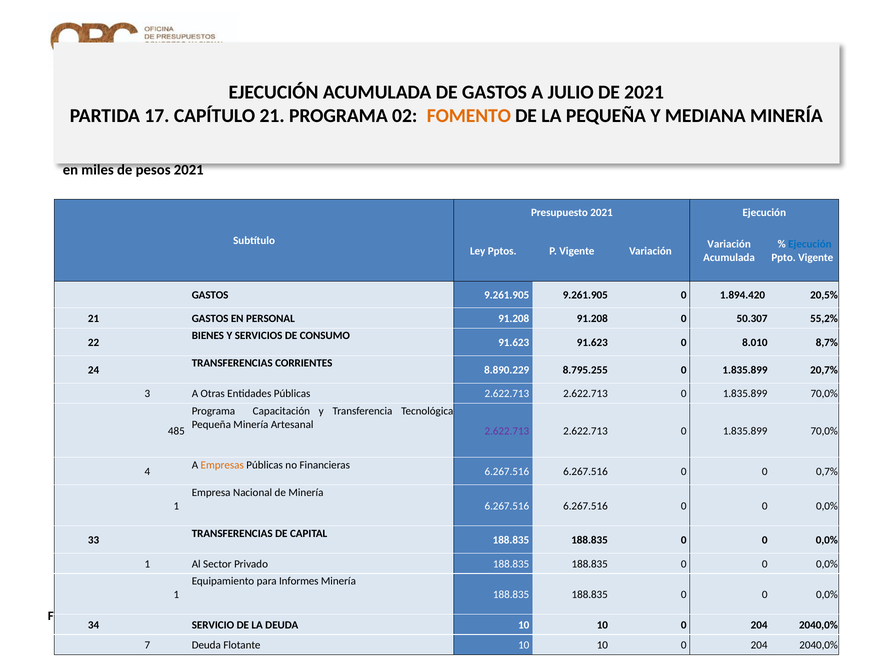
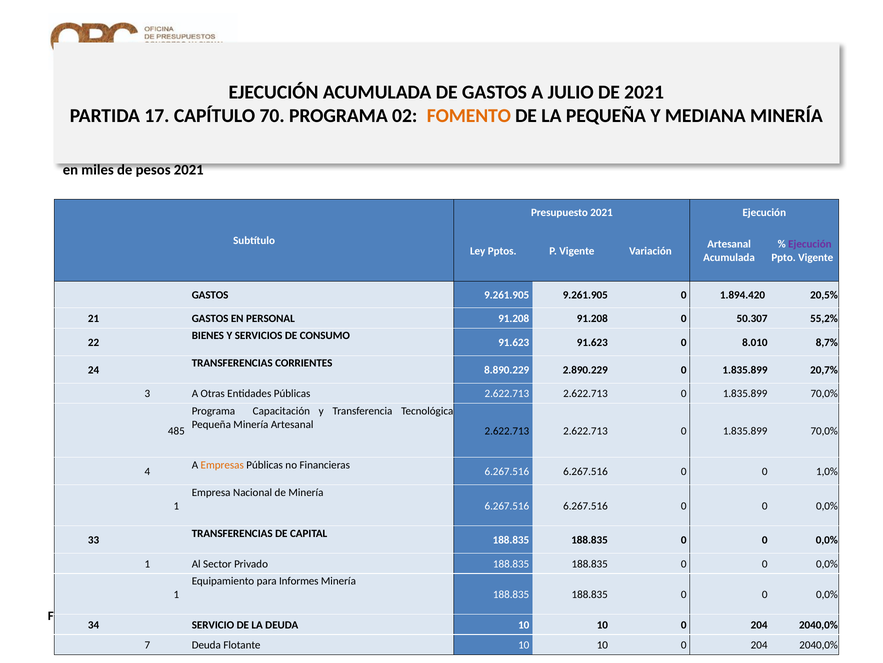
CAPÍTULO 21: 21 -> 70 (272, 116)
Variación: Variación -> Artesanal (729, 244)
Ejecución colour: blue -> purple (810, 244)
8.795.255: 8.795.255 -> 2.890.229 (585, 369)
2.622.713 colour: purple -> black (507, 430)
0,7%: 0,7% -> 1,0% (827, 471)
